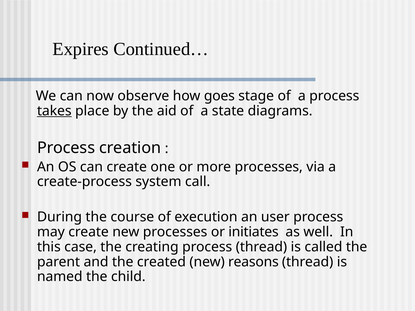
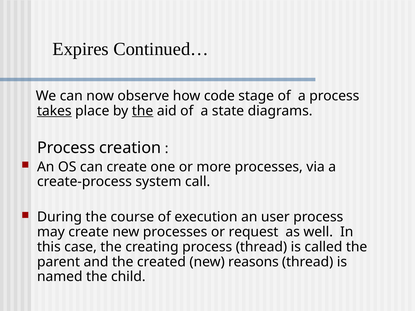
goes: goes -> code (219, 96)
the underline: none -> present (143, 111)
initiates: initiates -> request (253, 232)
